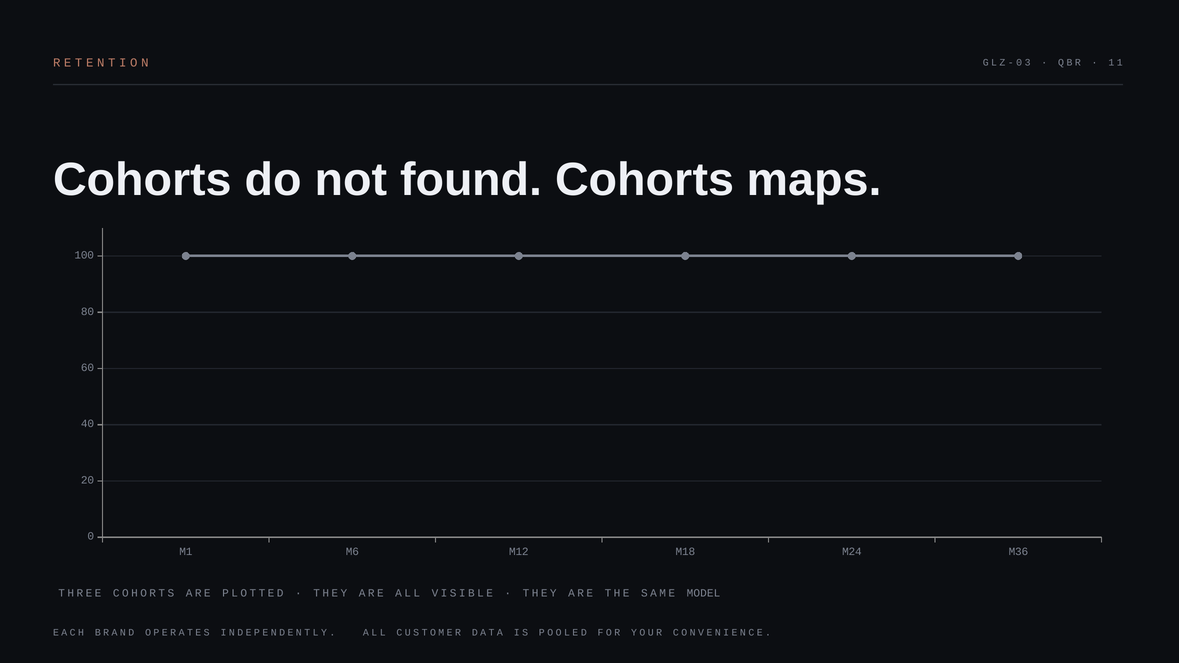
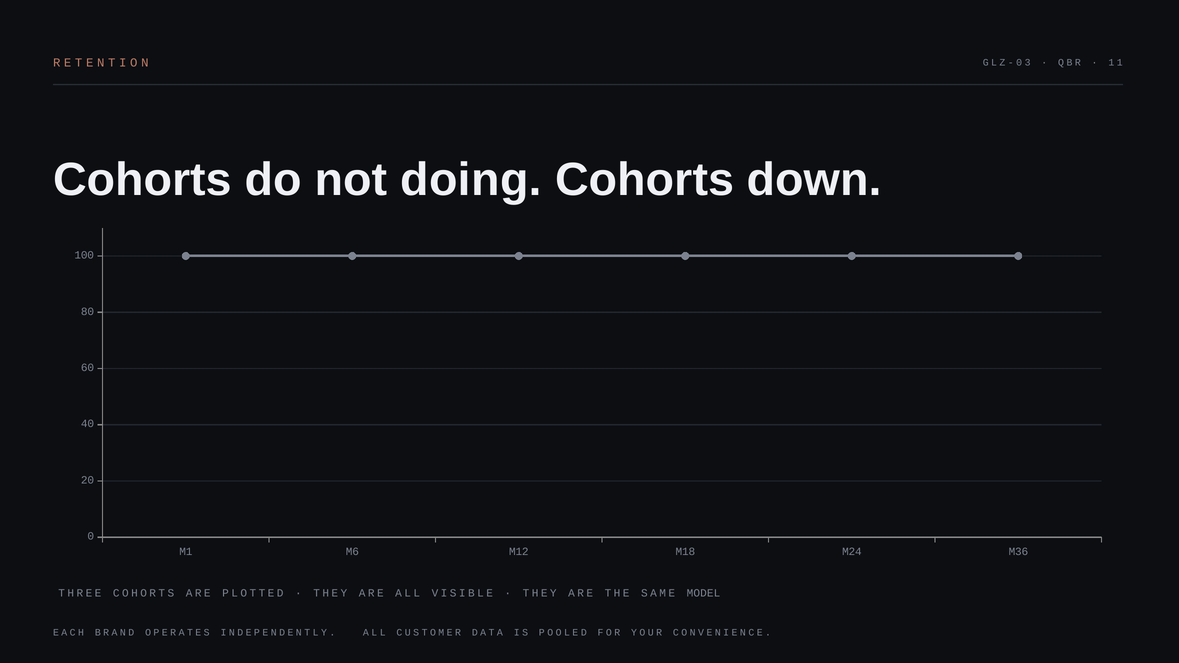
found: found -> doing (471, 180)
maps: maps -> down (814, 180)
